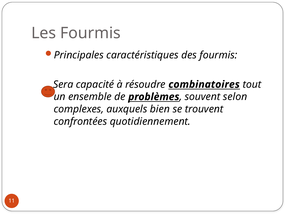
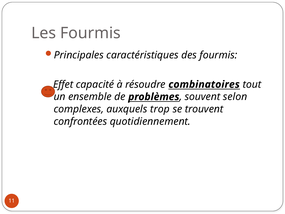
Sera: Sera -> Effet (63, 84)
bien: bien -> trop (160, 109)
